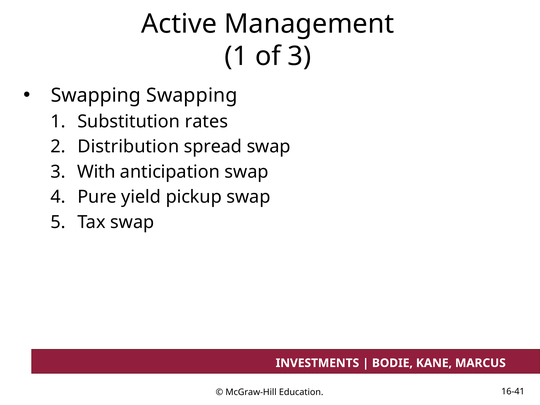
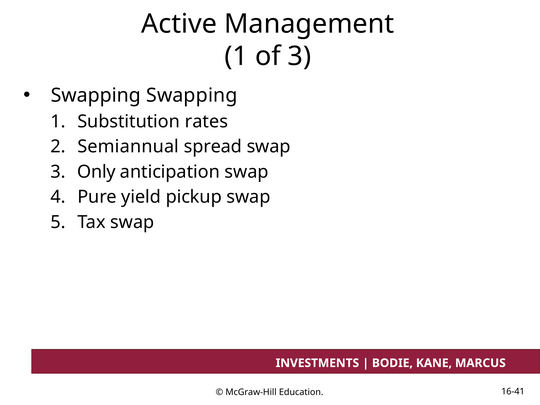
Distribution: Distribution -> Semiannual (128, 147)
With: With -> Only (96, 172)
